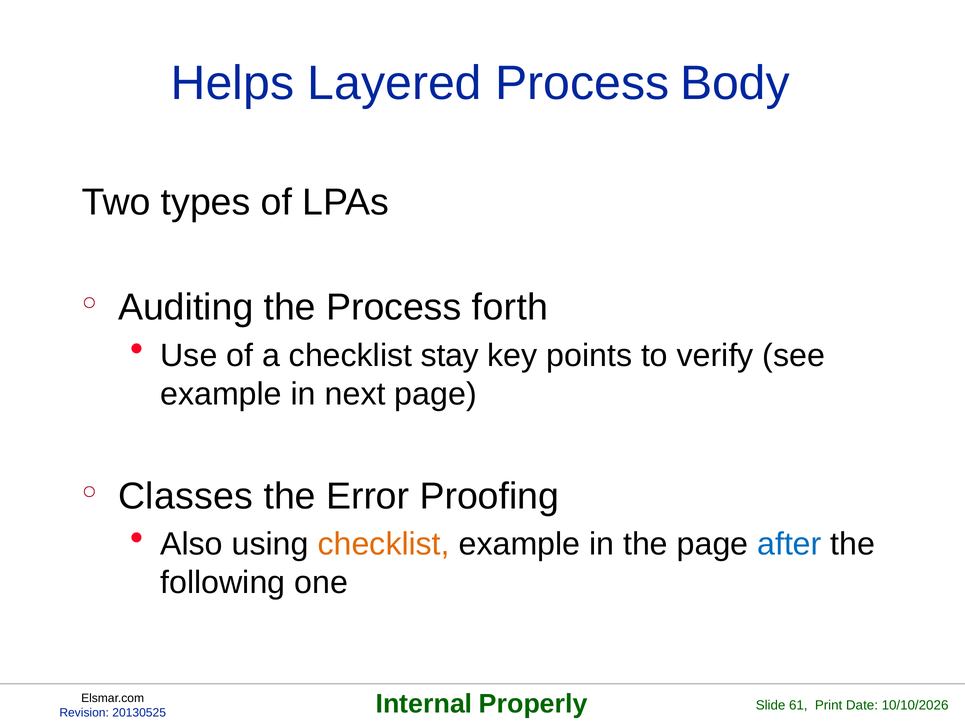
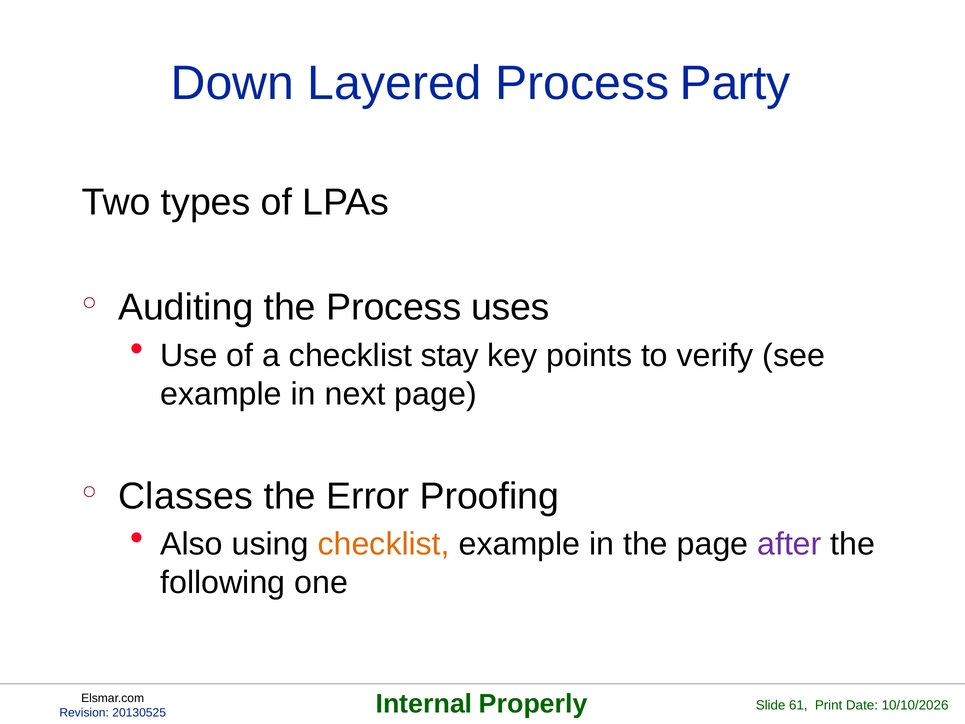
Helps: Helps -> Down (232, 83)
Body: Body -> Party (735, 83)
forth: forth -> uses (510, 307)
after colour: blue -> purple (789, 544)
